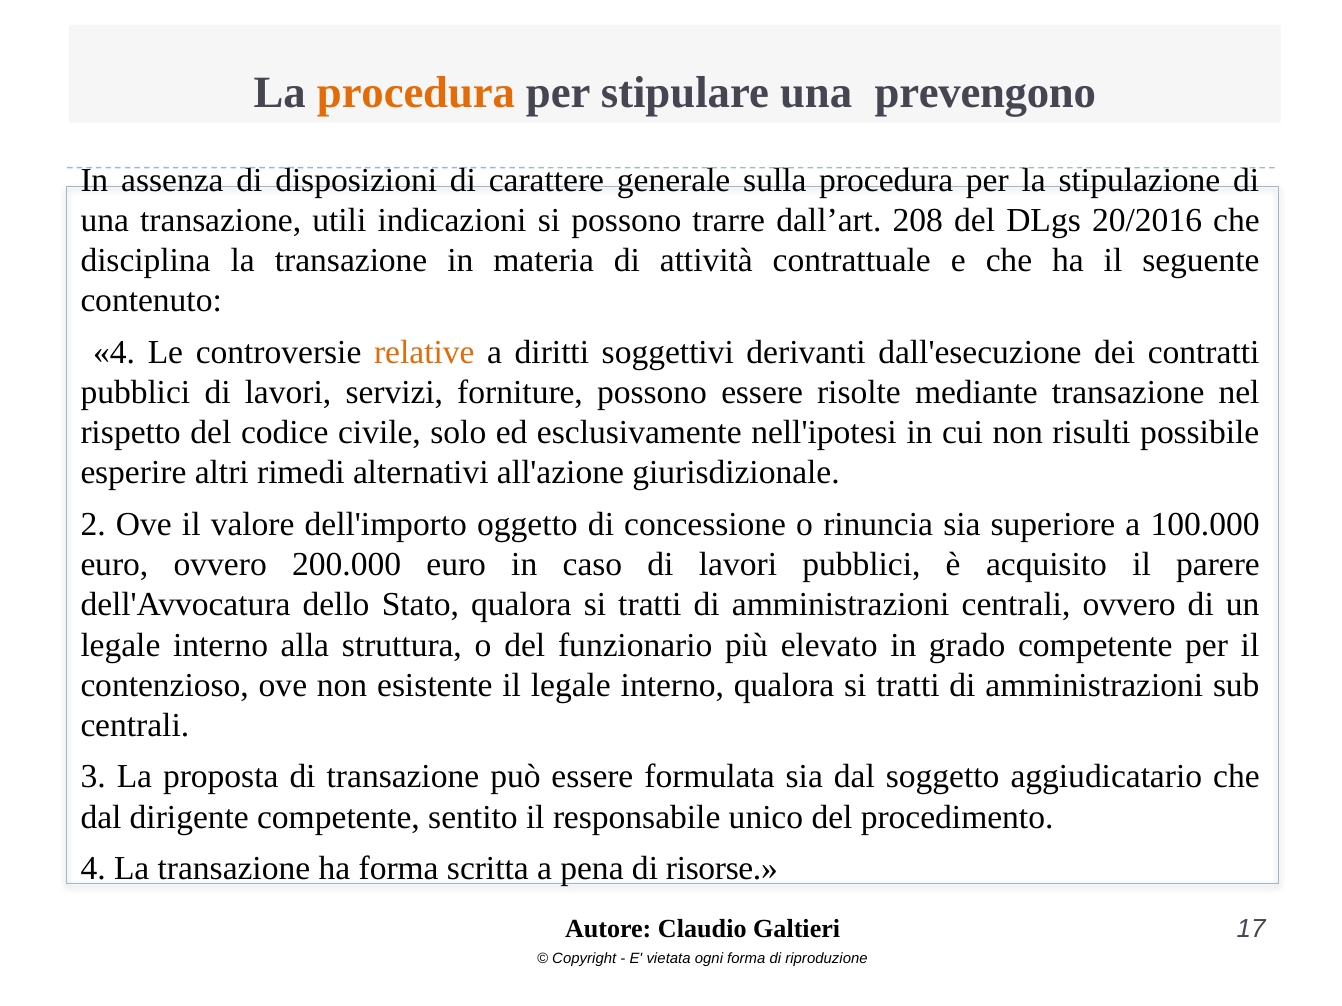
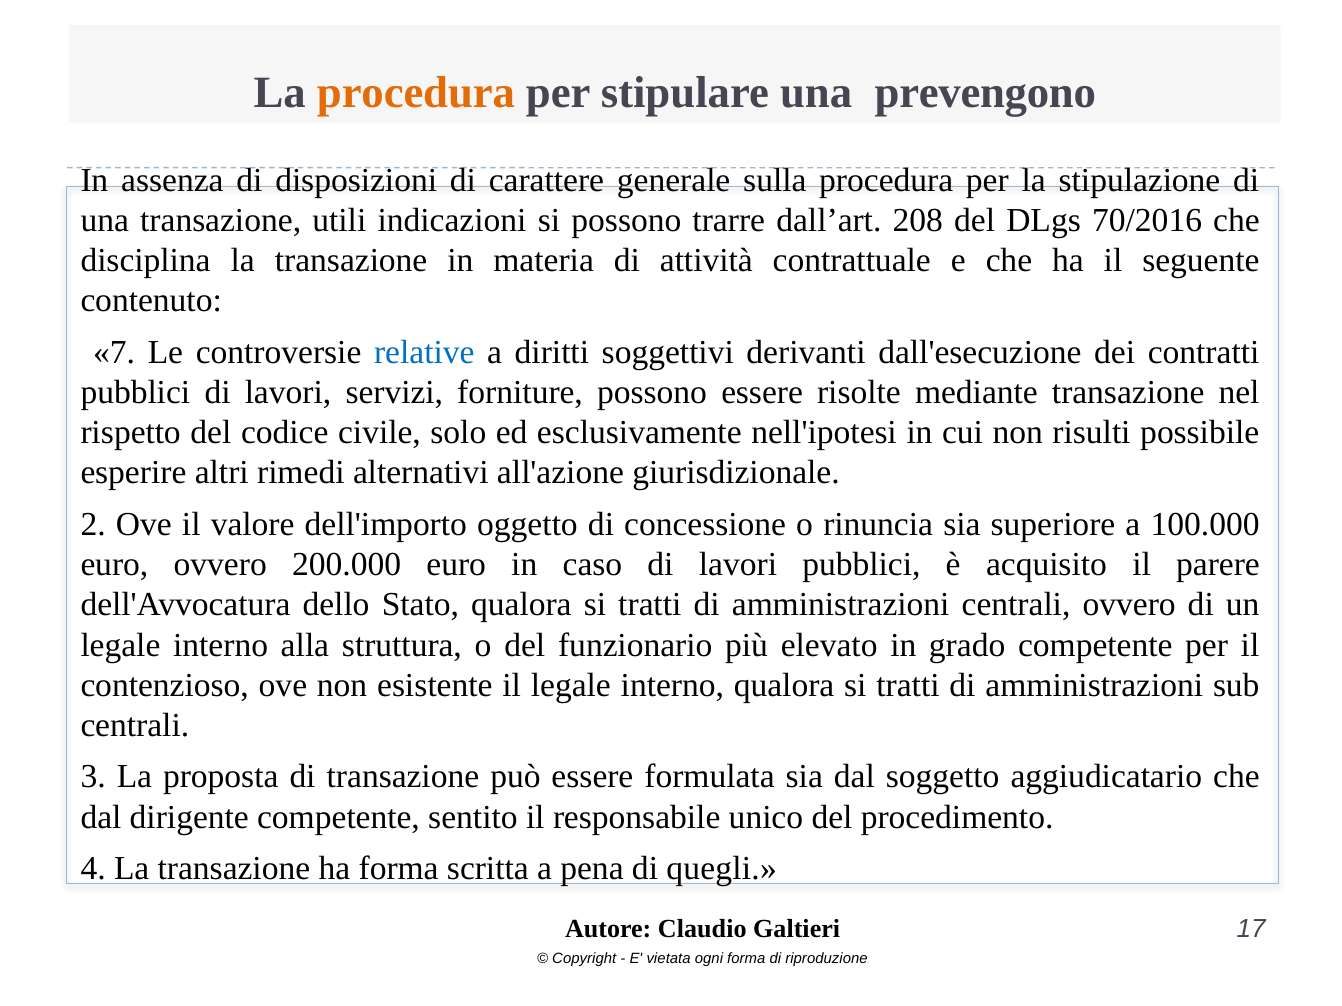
20/2016: 20/2016 -> 70/2016 (1147, 220)
4: 4 -> 7 (114, 352)
relative colour: orange -> blue (424, 352)
risorse: risorse -> quegli (722, 869)
